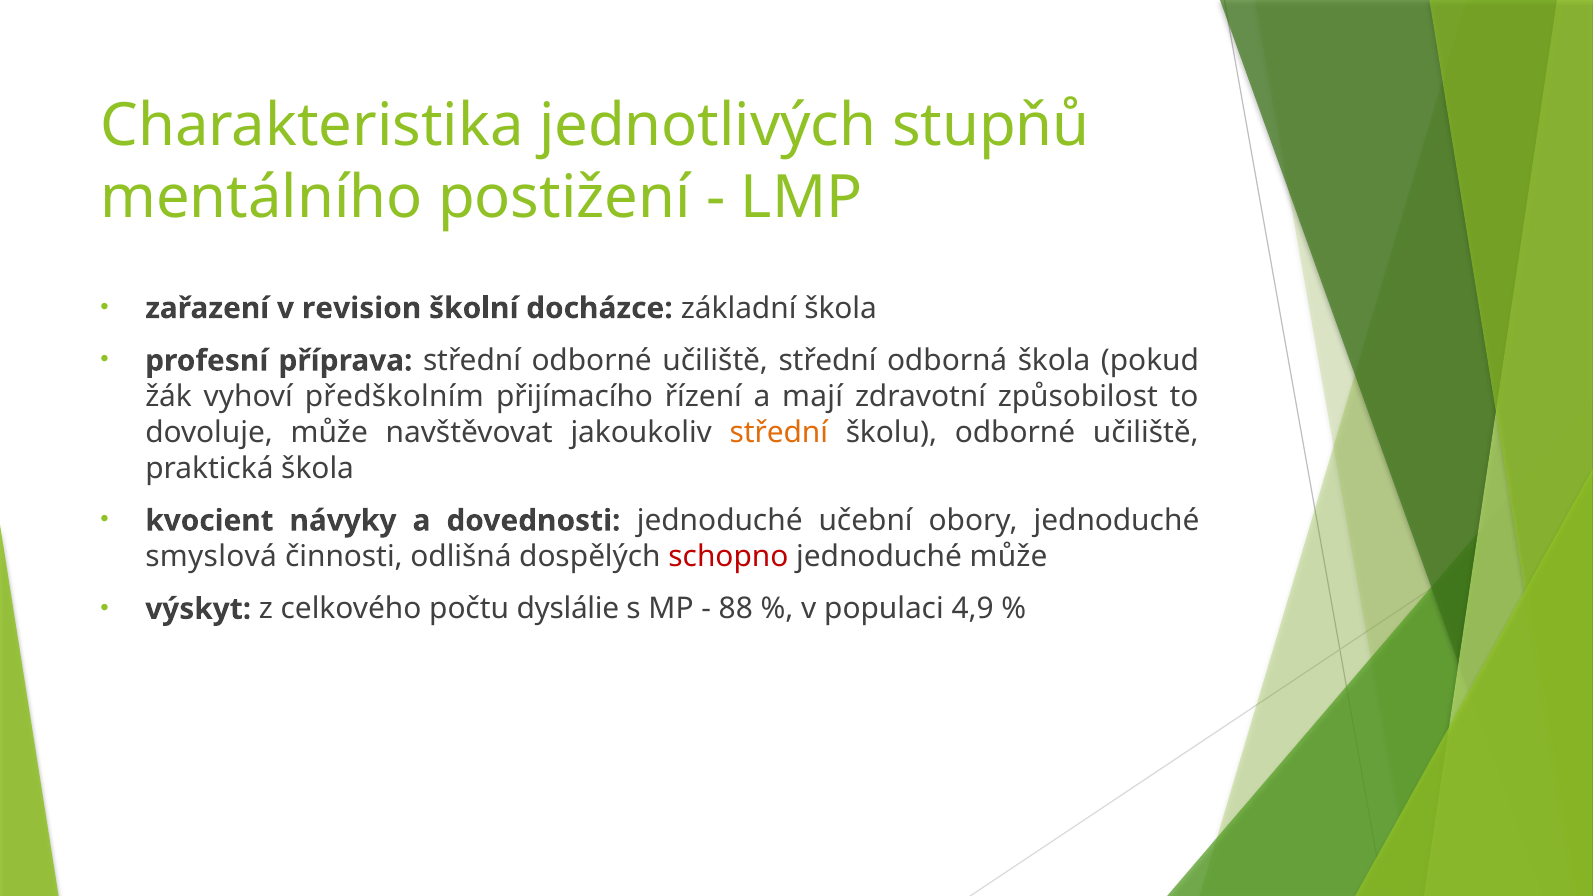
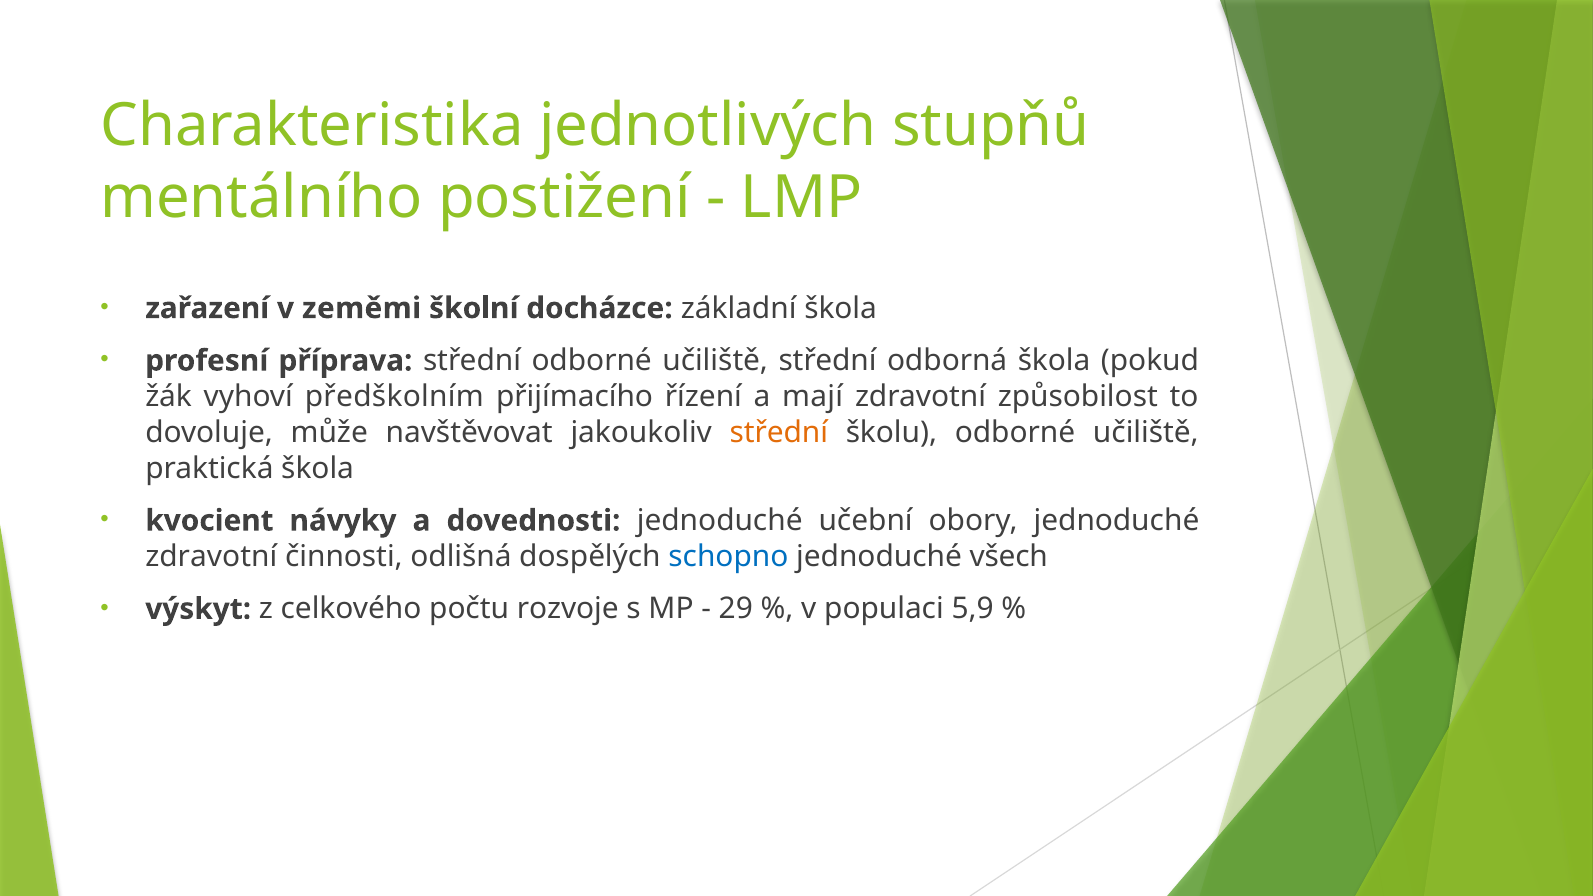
revision: revision -> zeměmi (361, 308)
smyslová: smyslová -> zdravotní (211, 557)
schopno colour: red -> blue (728, 557)
jednoduché může: může -> všech (1009, 557)
dyslálie: dyslálie -> rozvoje (568, 609)
88: 88 -> 29 (736, 609)
4,9: 4,9 -> 5,9 (973, 609)
